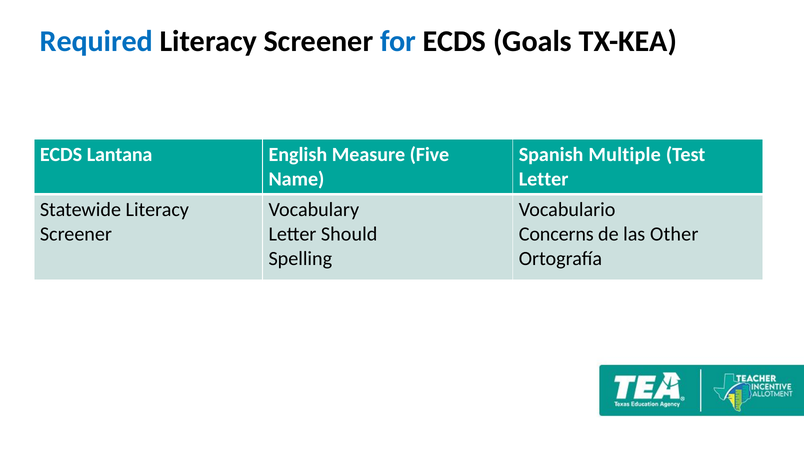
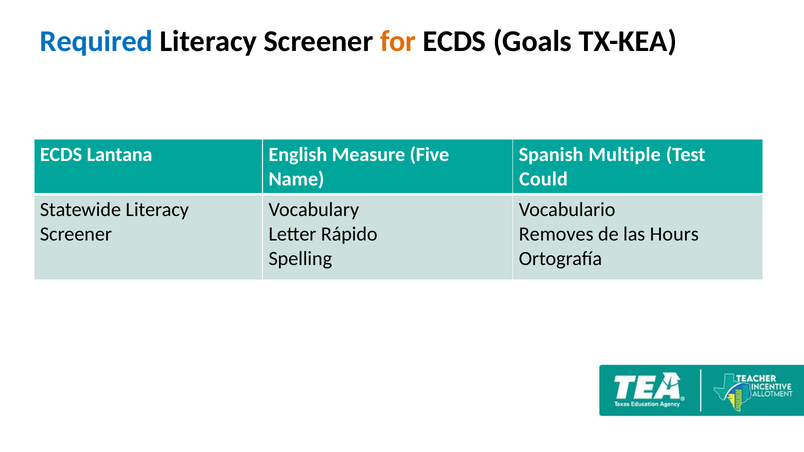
for colour: blue -> orange (398, 41)
Letter: Letter -> Could (543, 179)
Should: Should -> Rápido (349, 234)
Concerns: Concerns -> Removes (556, 234)
Other: Other -> Hours (674, 234)
